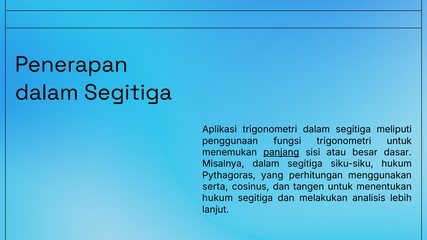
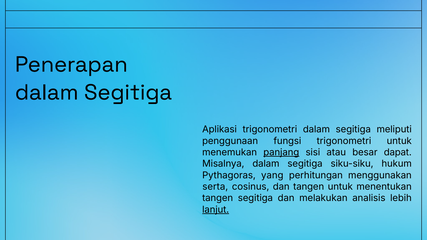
dasar: dasar -> dapat (398, 152)
hukum: hukum -> tangen (218, 198)
lanjut underline: none -> present (216, 210)
